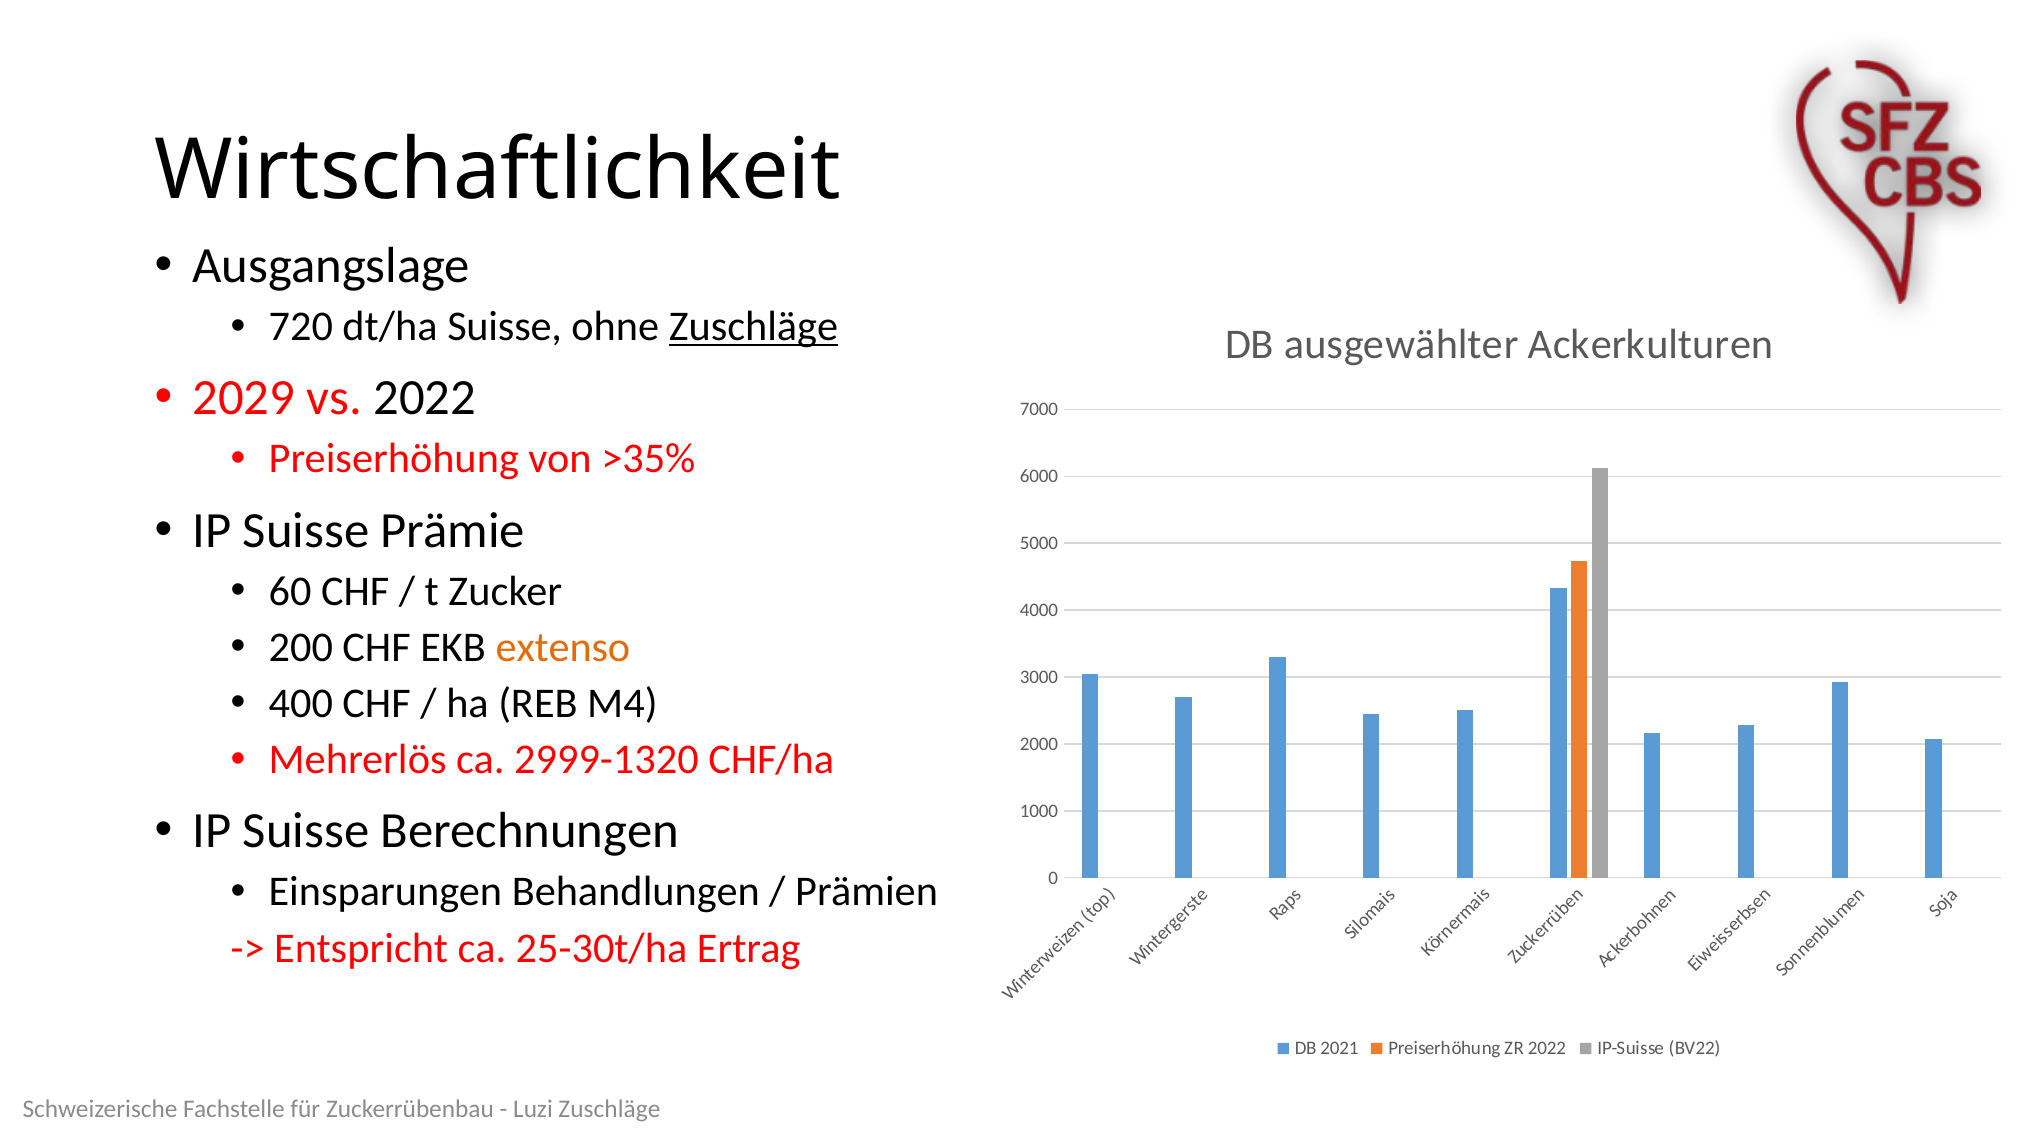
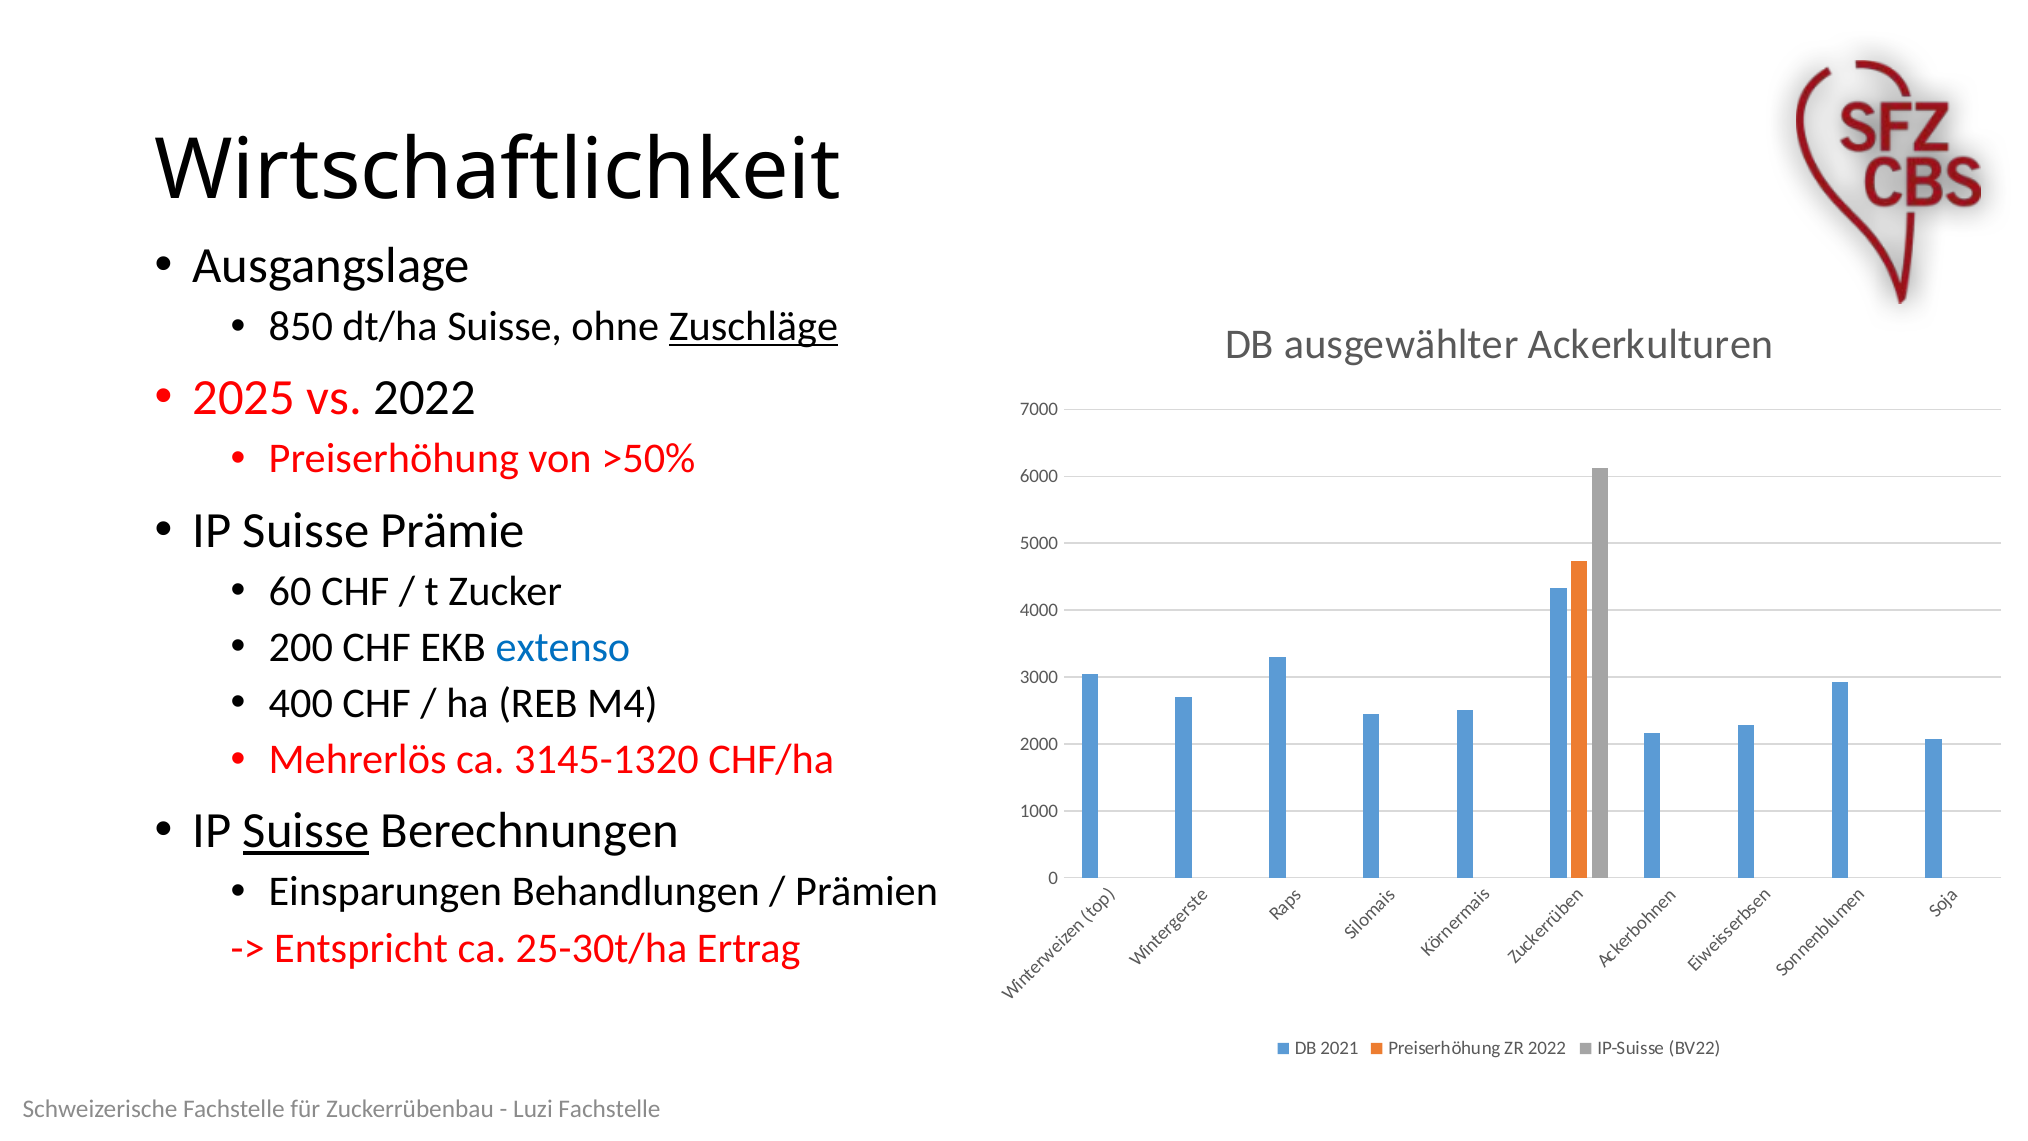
720: 720 -> 850 (301, 327)
2029: 2029 -> 2025 (244, 398)
>35%: >35% -> >50% (648, 459)
extenso colour: orange -> blue (563, 647)
2999-1320: 2999-1320 -> 3145-1320 (606, 760)
Suisse underline: none -> present (306, 831)
Luzi Zuschläge: Zuschläge -> Fachstelle (609, 1109)
